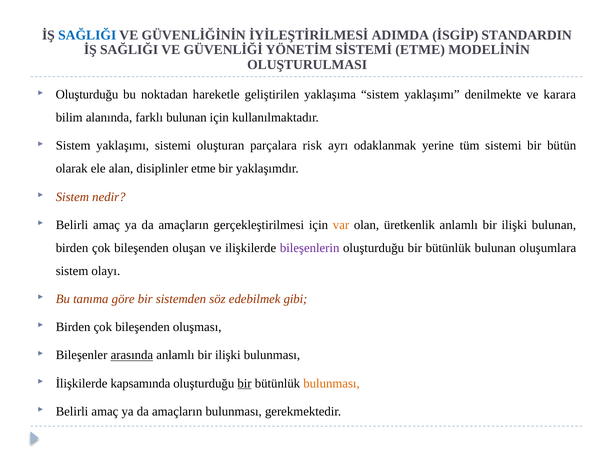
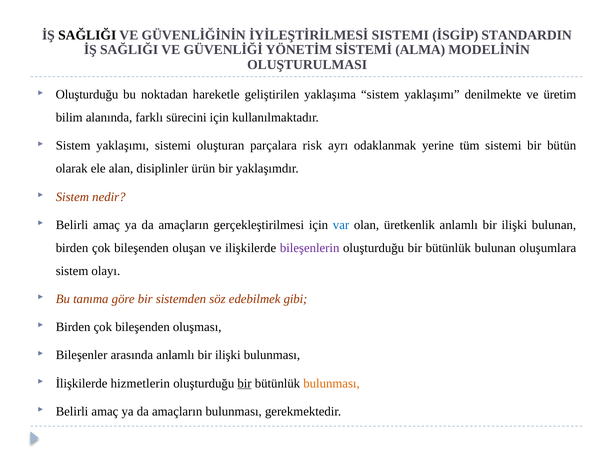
SAĞLIĞI colour: blue -> black (87, 35)
İYİLEŞTİRİLMESİ ADIMDA: ADIMDA -> SISTEMI (400, 35)
SİSTEMİ ETME: ETME -> ALMA (420, 50)
karara: karara -> üretim (560, 95)
farklı bulunan: bulunan -> sürecini (186, 118)
disiplinler etme: etme -> ürün (203, 169)
var colour: orange -> blue (341, 225)
arasında underline: present -> none (132, 355)
kapsamında: kapsamında -> hizmetlerin (140, 383)
